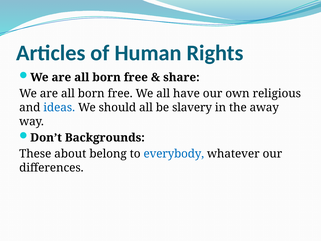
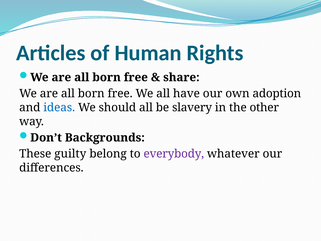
religious: religious -> adoption (277, 93)
away: away -> other (264, 107)
about: about -> guilty (70, 154)
everybody colour: blue -> purple (174, 154)
